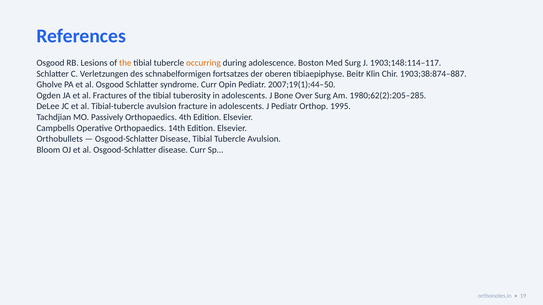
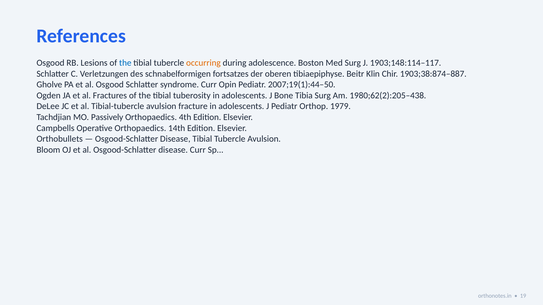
the colour: orange -> blue (125, 63)
Over: Over -> Tibia (304, 96)
1980;62(2):205–285: 1980;62(2):205–285 -> 1980;62(2):205–438 (388, 96)
1995: 1995 -> 1979 (340, 106)
